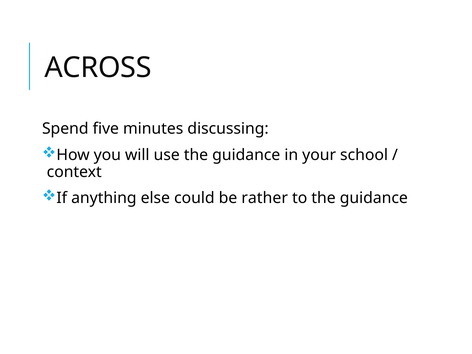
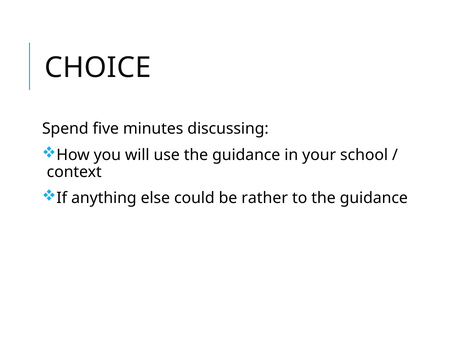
ACROSS: ACROSS -> CHOICE (98, 68)
